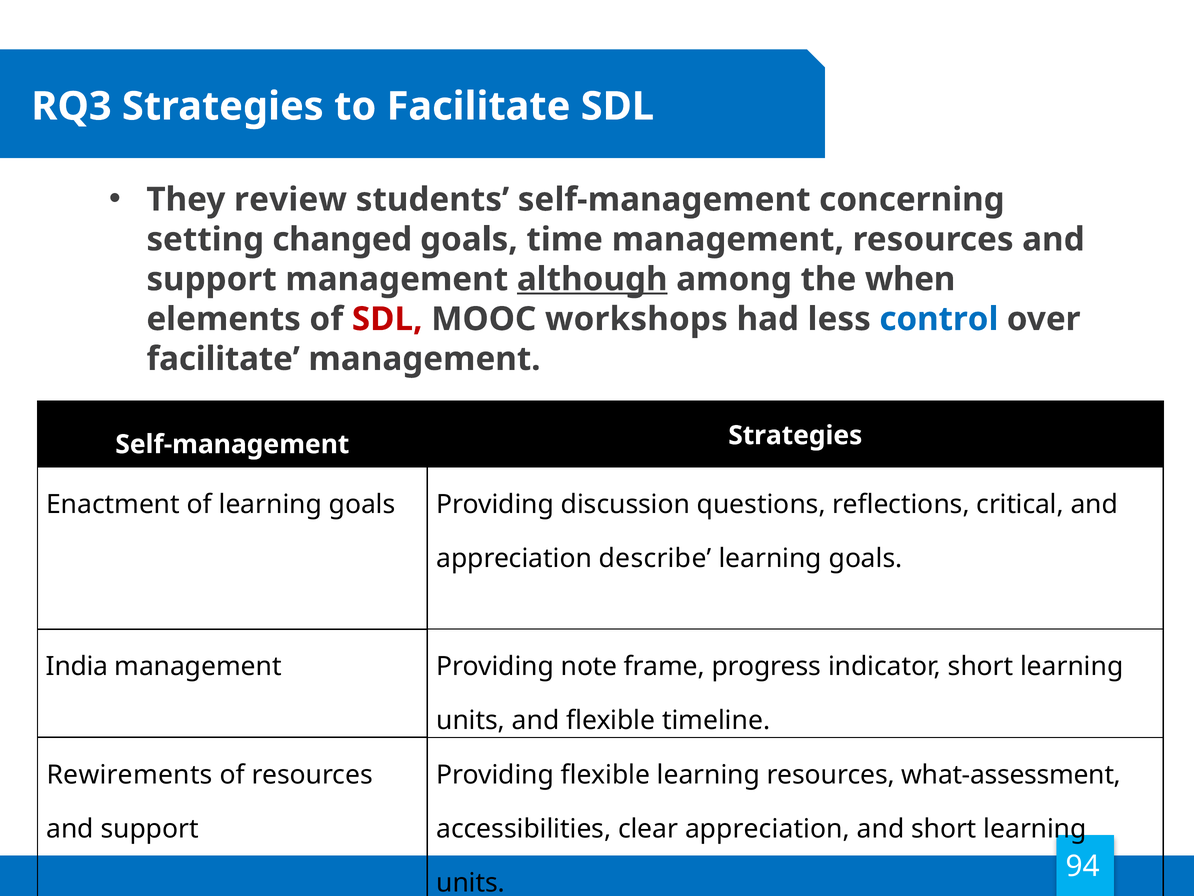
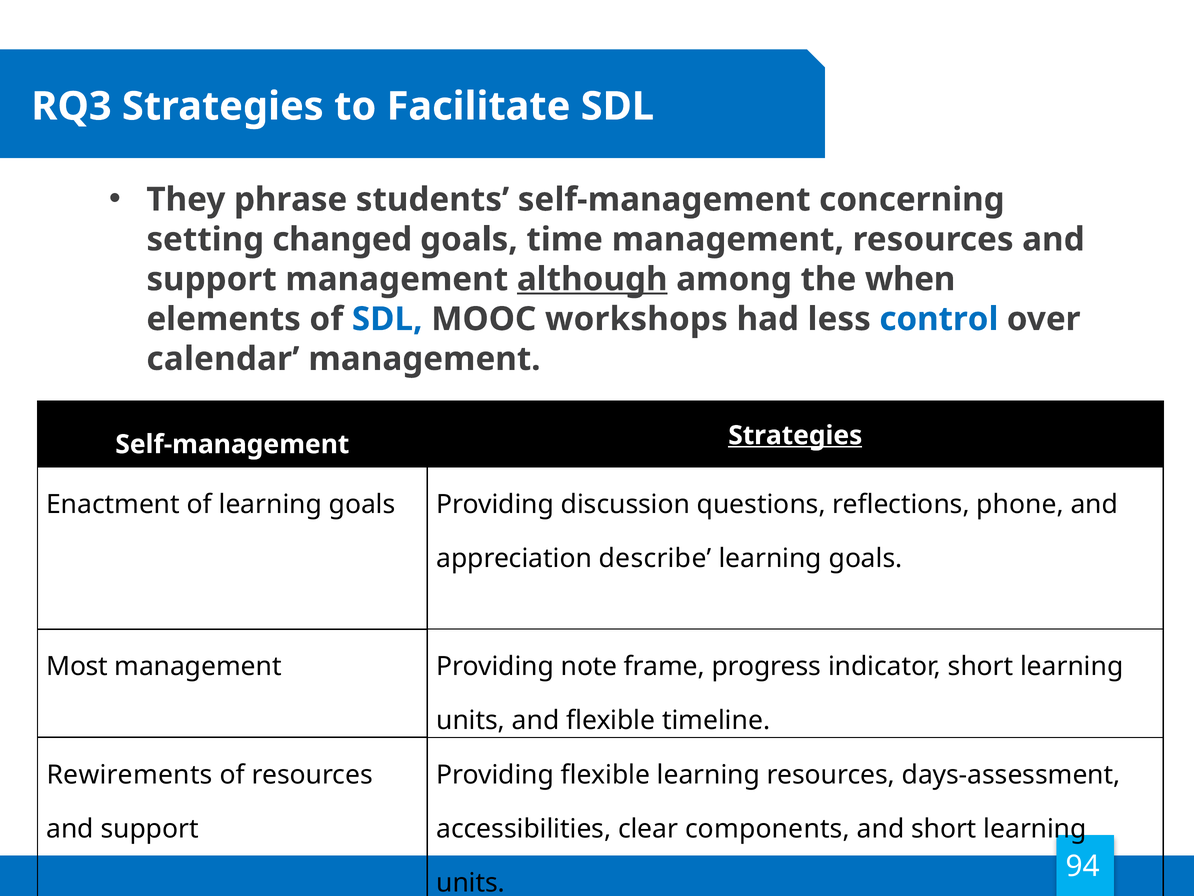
review: review -> phrase (291, 200)
SDL colour: red -> blue (387, 319)
facilitate: facilitate -> calendar (223, 359)
Strategies underline: none -> present (795, 435)
critical: critical -> phone (1020, 504)
India: India -> Most (77, 666)
what-assessment: what-assessment -> days-assessment (1011, 774)
clear appreciation: appreciation -> components (767, 828)
